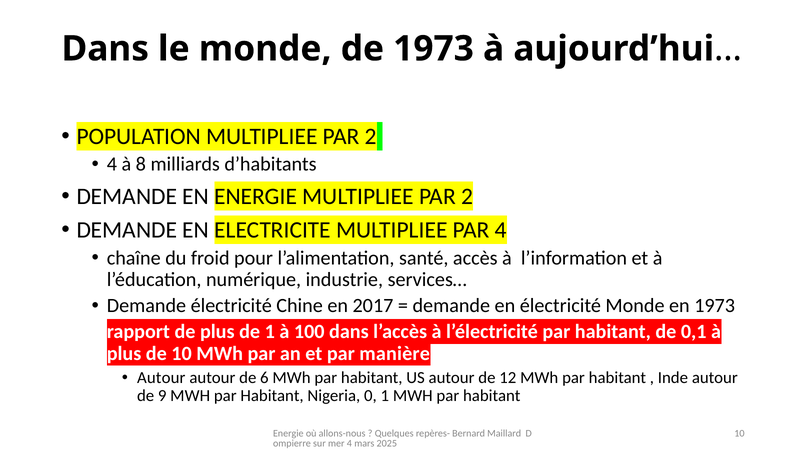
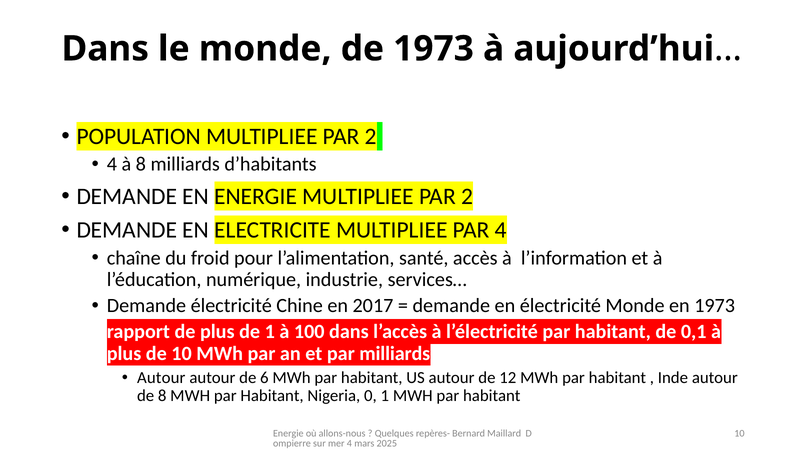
par manière: manière -> milliards (395, 353)
de 9: 9 -> 8 (162, 395)
